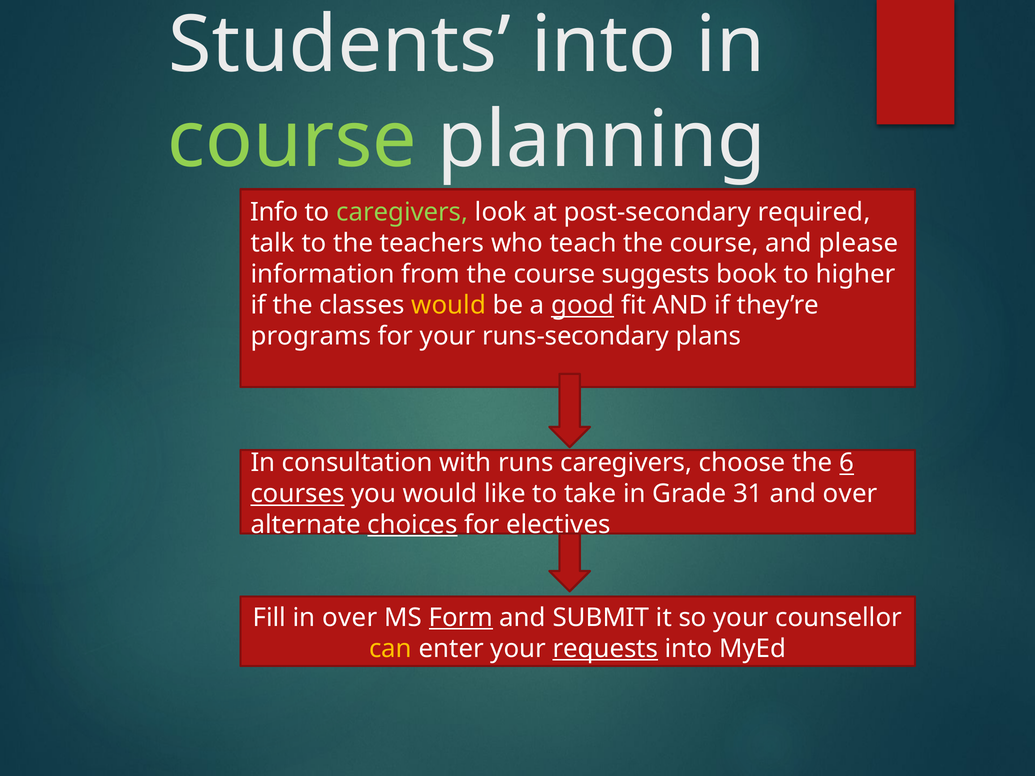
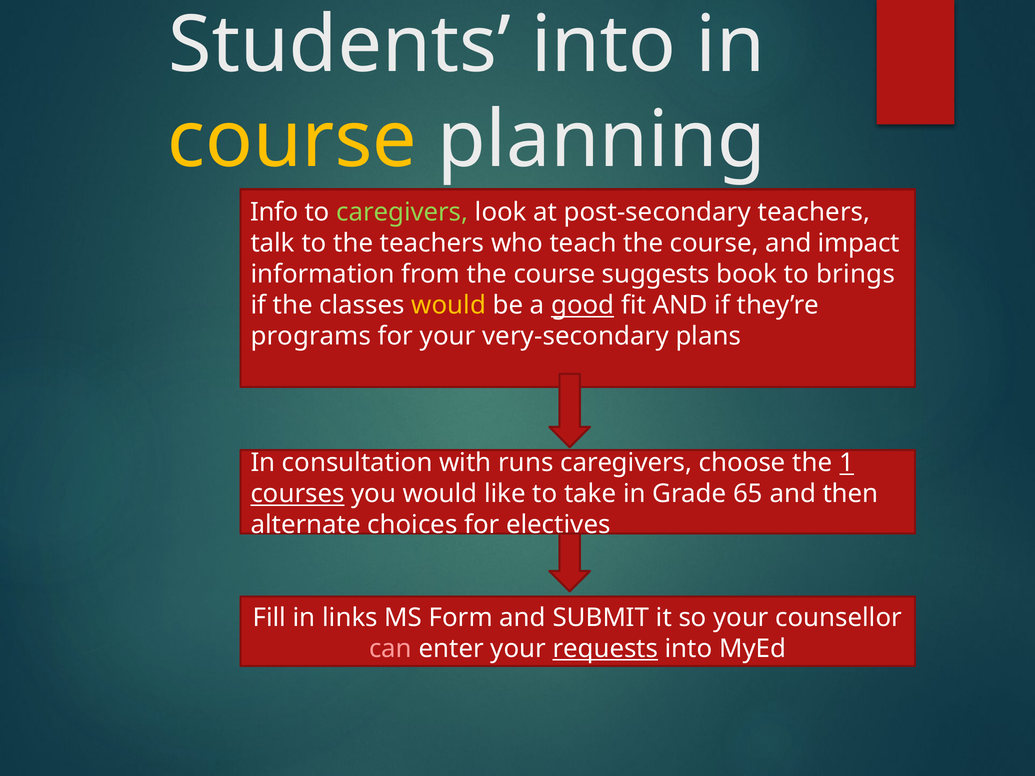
course colour: light green -> yellow (292, 140)
post-secondary required: required -> teachers (814, 212)
please: please -> impact (859, 243)
higher: higher -> brings (856, 274)
runs-secondary: runs-secondary -> very-secondary (575, 337)
6: 6 -> 1 (847, 463)
31: 31 -> 65 (748, 494)
and over: over -> then (850, 494)
choices underline: present -> none (412, 525)
in over: over -> links (350, 618)
Form underline: present -> none (461, 618)
can colour: yellow -> pink (391, 649)
